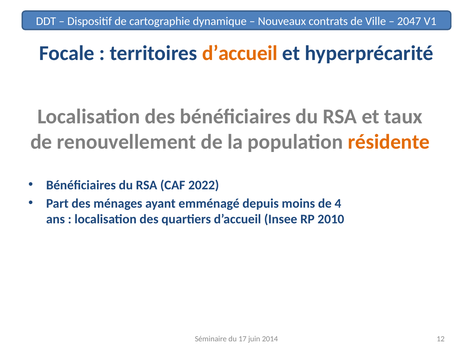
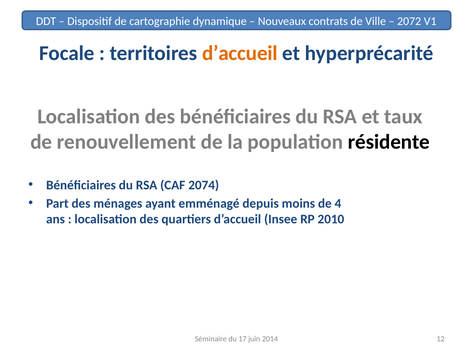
2047: 2047 -> 2072 (409, 21)
résidente colour: orange -> black (389, 142)
2022: 2022 -> 2074 (204, 185)
